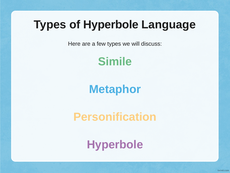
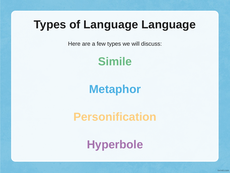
of Hyperbole: Hyperbole -> Language (111, 24)
